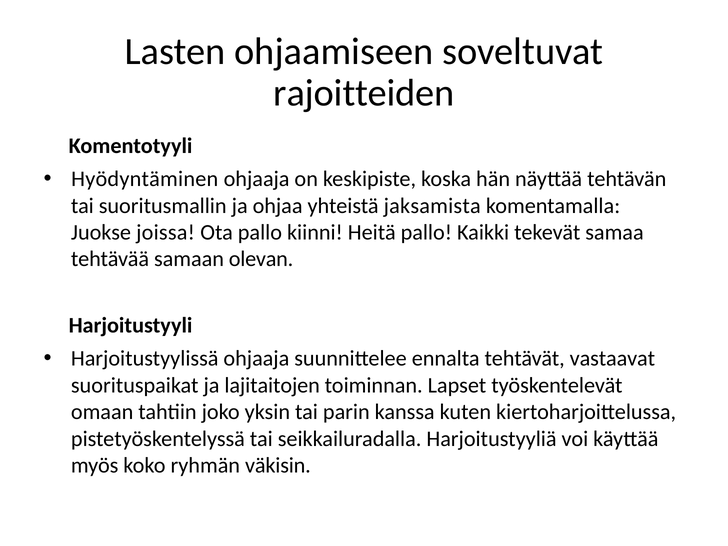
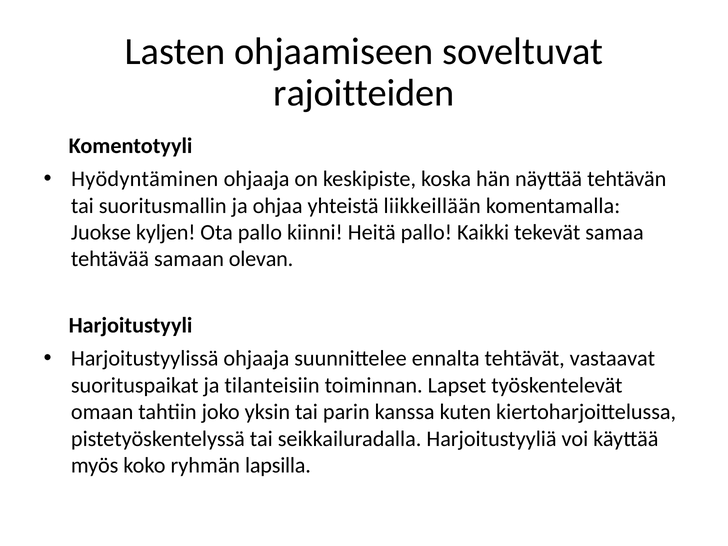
jaksamista: jaksamista -> liikkeillään (432, 206)
joissa: joissa -> kyljen (166, 232)
lajitaitojen: lajitaitojen -> tilanteisiin (272, 385)
väkisin: väkisin -> lapsilla (278, 465)
